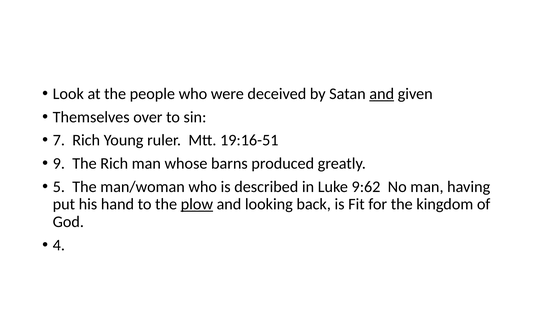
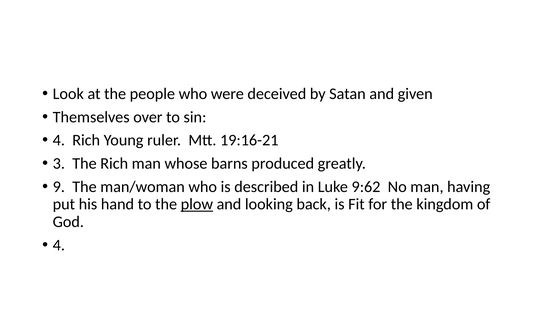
and underline: present -> none (382, 94)
7: 7 -> 4 (59, 140)
19:16-51: 19:16-51 -> 19:16-21 (249, 140)
9: 9 -> 3 (59, 164)
5: 5 -> 9 (59, 187)
